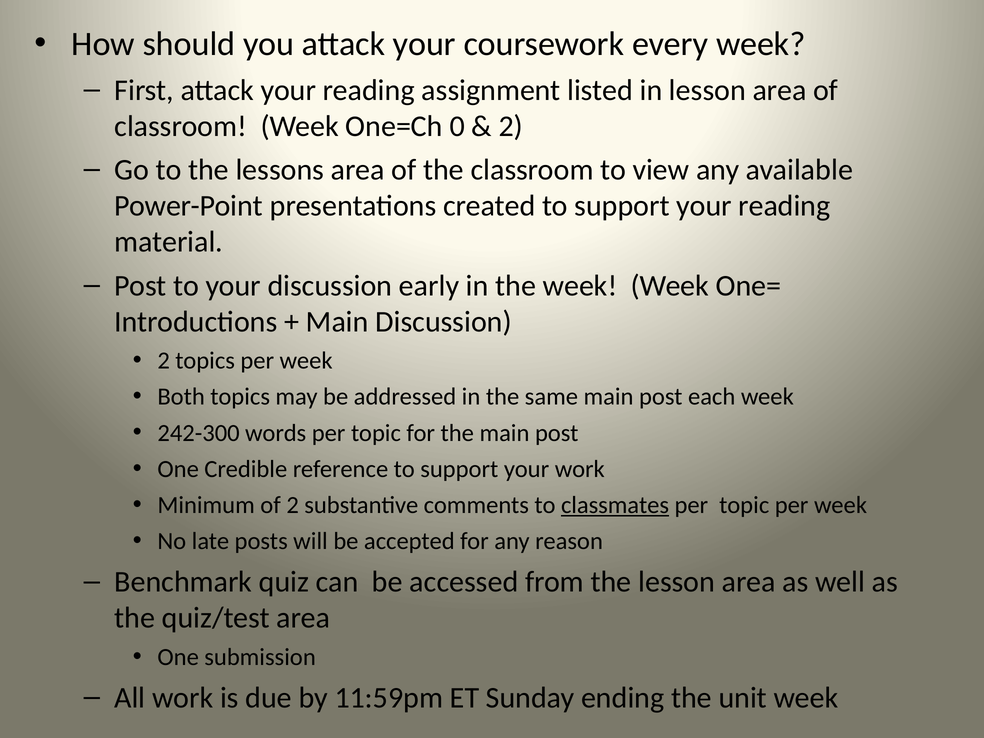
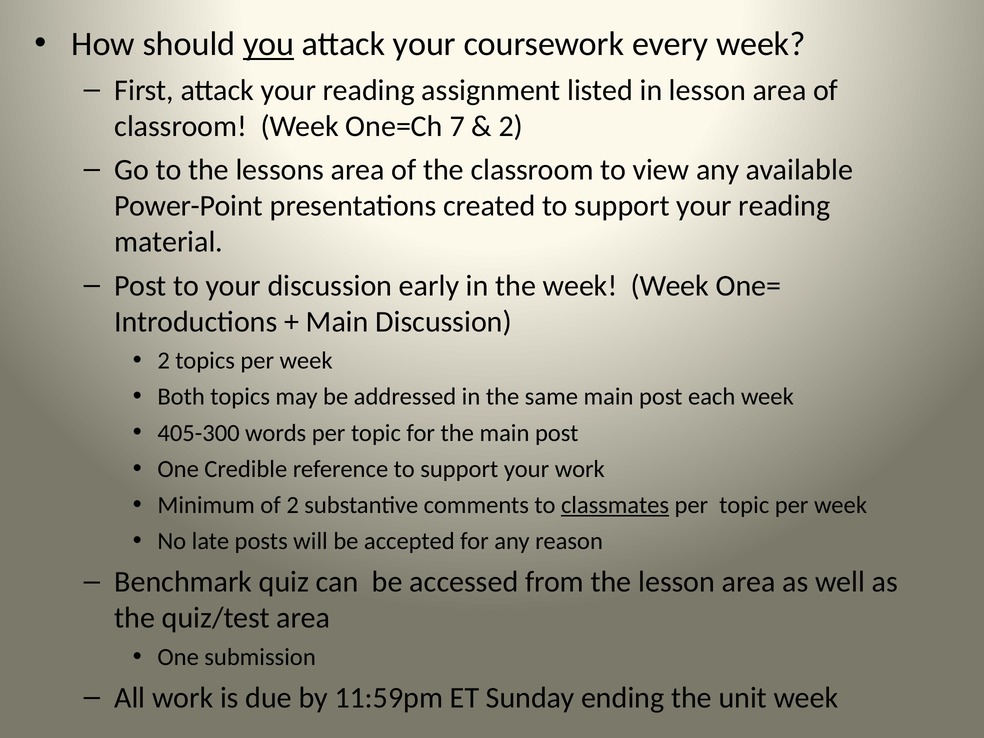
you underline: none -> present (269, 44)
0: 0 -> 7 (457, 126)
242-300: 242-300 -> 405-300 (199, 433)
